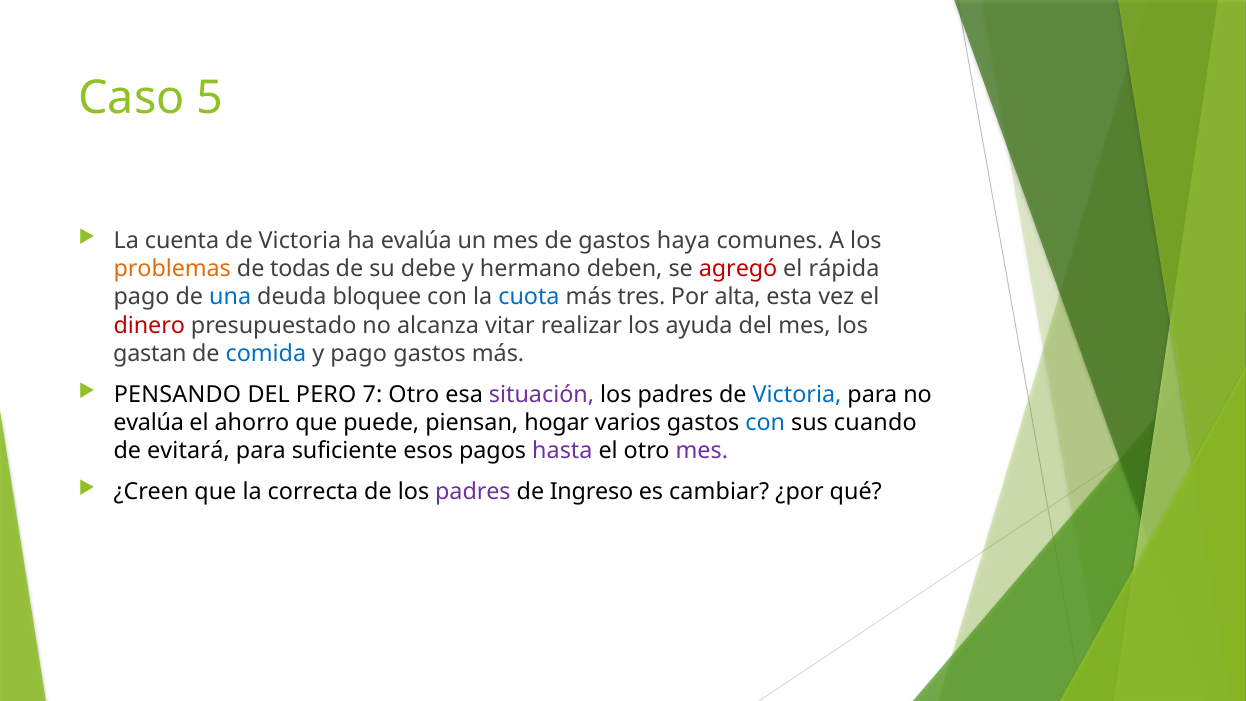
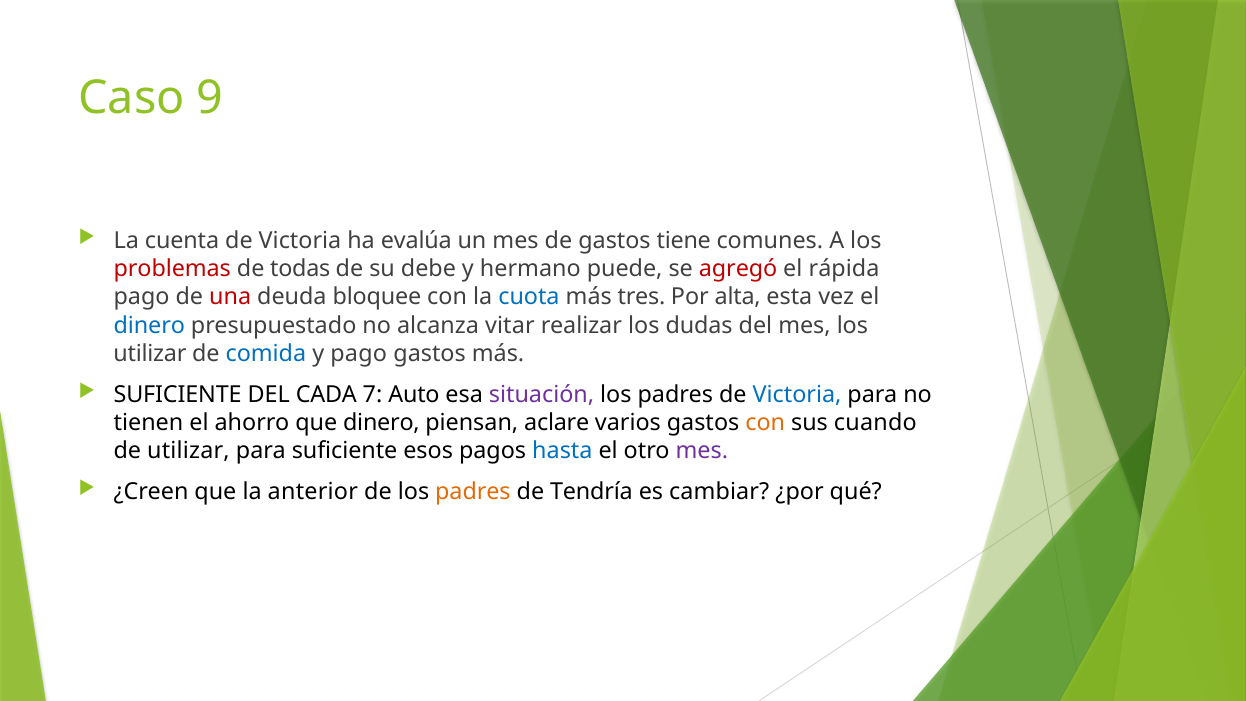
5: 5 -> 9 (210, 98)
haya: haya -> tiene (684, 241)
problemas colour: orange -> red (172, 269)
deben: deben -> puede (625, 269)
una colour: blue -> red (230, 297)
dinero colour: red -> blue (149, 325)
ayuda: ayuda -> dudas (699, 325)
gastan: gastan -> utilizar (150, 353)
PENSANDO: PENSANDO -> SUFICIENTE (178, 394)
PERO: PERO -> CADA (326, 394)
7 Otro: Otro -> Auto (414, 394)
evalúa: evalúa -> tienen (148, 422)
que puede: puede -> dinero (381, 422)
hogar: hogar -> aclare (557, 422)
con colour: blue -> orange (765, 422)
de evitará: evitará -> utilizar (188, 450)
hasta colour: purple -> blue (562, 450)
correcta: correcta -> anterior (313, 491)
padres colour: purple -> orange (473, 491)
Ingreso: Ingreso -> Tendría (592, 491)
